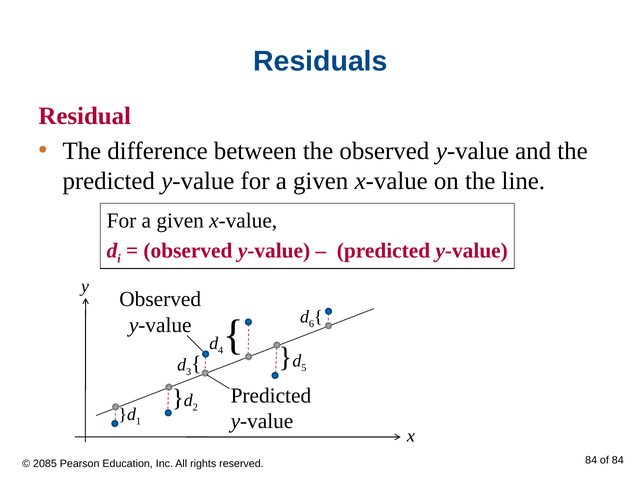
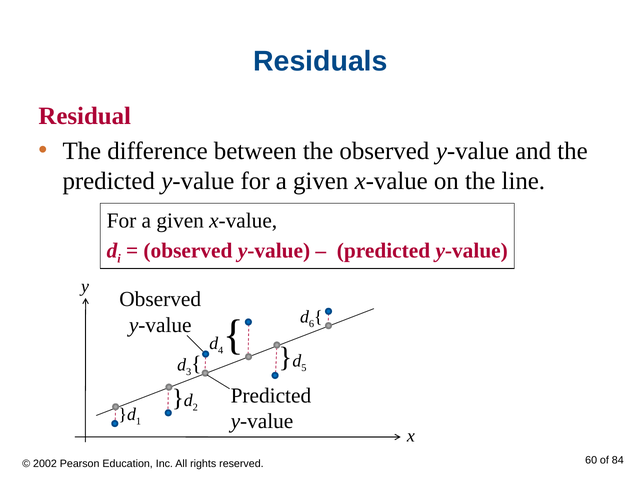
2085: 2085 -> 2002 (45, 463)
reserved 84: 84 -> 60 (591, 460)
